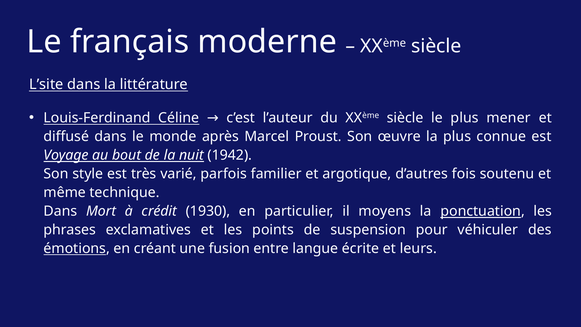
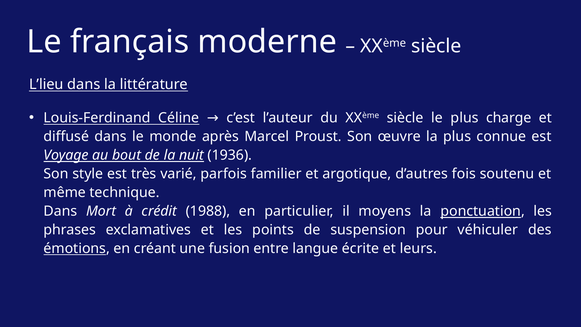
L’site: L’site -> L’lieu (46, 84)
mener: mener -> charge (509, 118)
1942: 1942 -> 1936 (230, 155)
1930: 1930 -> 1988 (208, 211)
